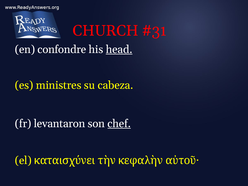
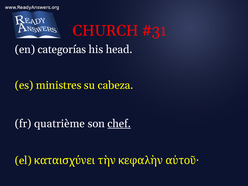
confondre: confondre -> categorías (62, 49)
head underline: present -> none (119, 49)
levantaron: levantaron -> quatrième (59, 124)
